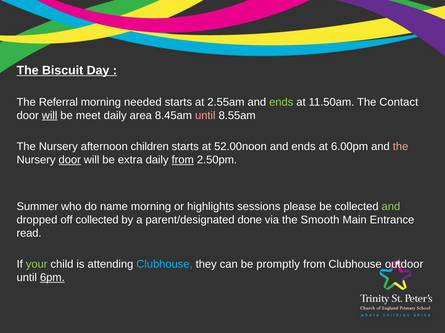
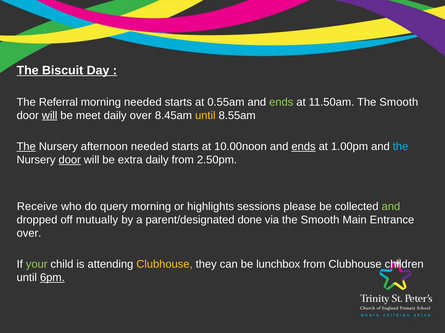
2.55am: 2.55am -> 0.55am (226, 102)
11.50am The Contact: Contact -> Smooth (399, 102)
daily area: area -> over (141, 116)
until colour: pink -> yellow (205, 116)
The underline: none -> present (26, 147)
afternoon children: children -> needed (150, 147)
52.00noon: 52.00noon -> 10.00noon (240, 147)
ends underline: none -> present (304, 147)
6.00pm: 6.00pm -> 1.00pm (350, 147)
the colour: pink -> light blue (401, 147)
from underline: present -> none (183, 160)
Summer: Summer -> Receive (37, 207)
name: name -> query (114, 207)
off collected: collected -> mutually (97, 220)
read: read -> over (29, 234)
Clubhouse colour: light blue -> yellow (165, 265)
promptly: promptly -> lunchbox (278, 265)
outdoor: outdoor -> children (404, 265)
